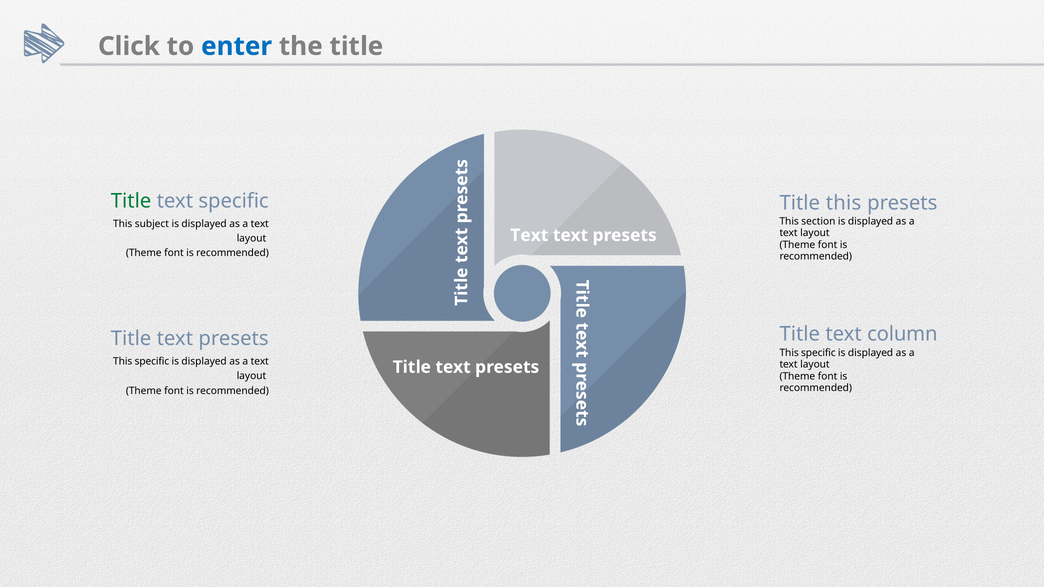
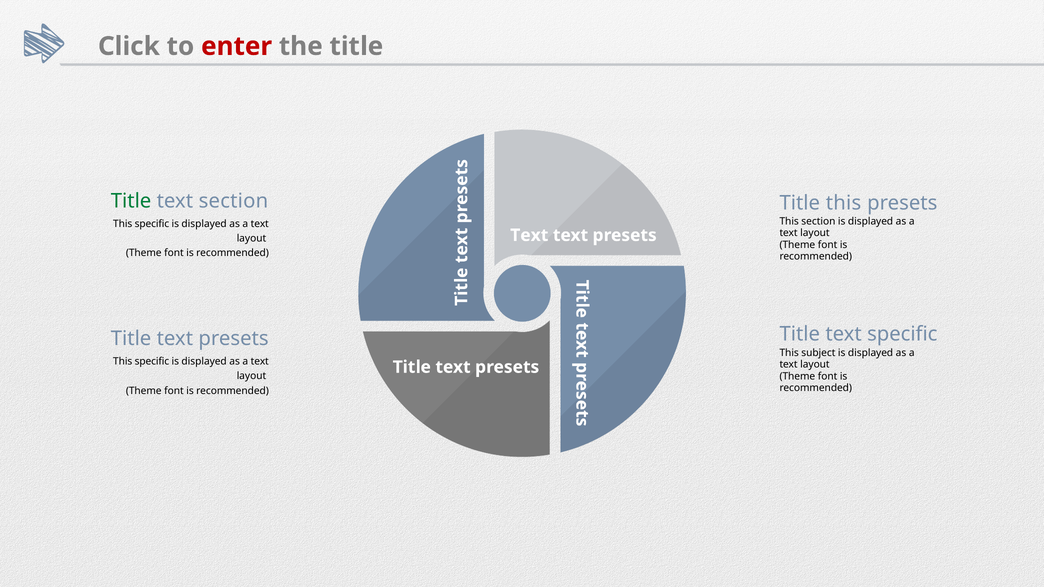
enter colour: blue -> red (237, 46)
text specific: specific -> section (233, 201)
subject: subject -> specific (152, 224)
text column: column -> specific (902, 334)
specific: specific -> subject (818, 353)
